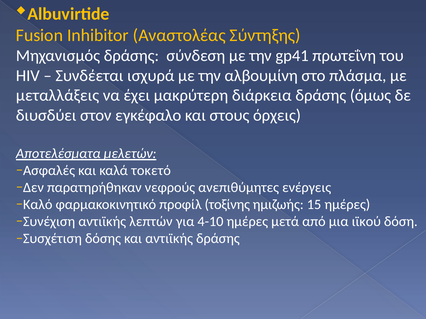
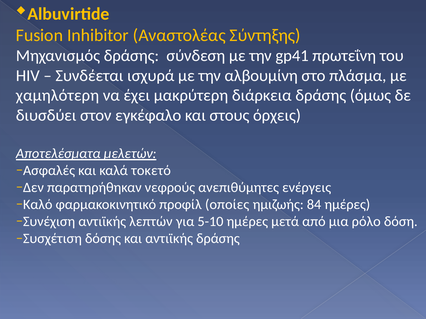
μεταλλάξεις: μεταλλάξεις -> χαμηλότερη (58, 96)
τοξίνης: τοξίνης -> οποίες (227, 205)
15: 15 -> 84 (314, 205)
4-10: 4-10 -> 5-10 (210, 222)
ιϊκού: ιϊκού -> ρόλο (366, 222)
